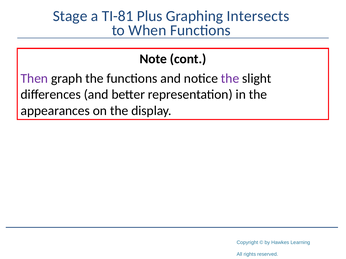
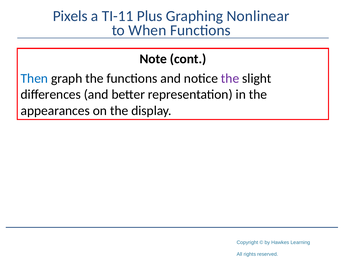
Stage: Stage -> Pixels (70, 16)
TI-81: TI-81 -> TI-11 (118, 16)
Intersects: Intersects -> Nonlinear (258, 16)
Then colour: purple -> blue (34, 79)
